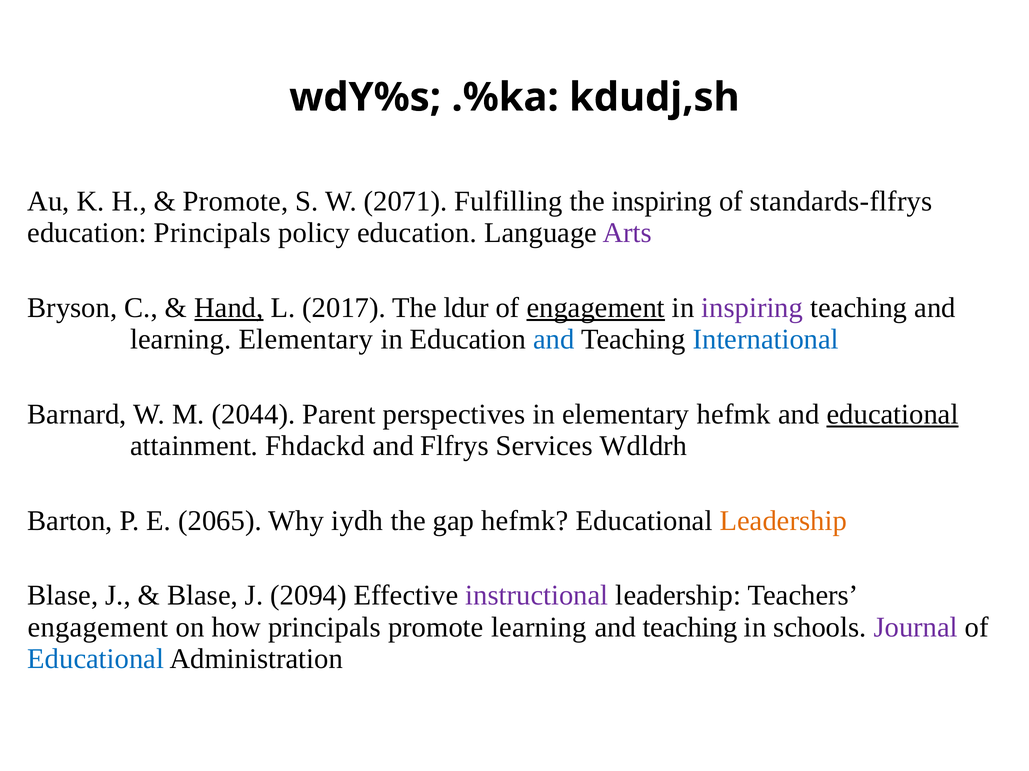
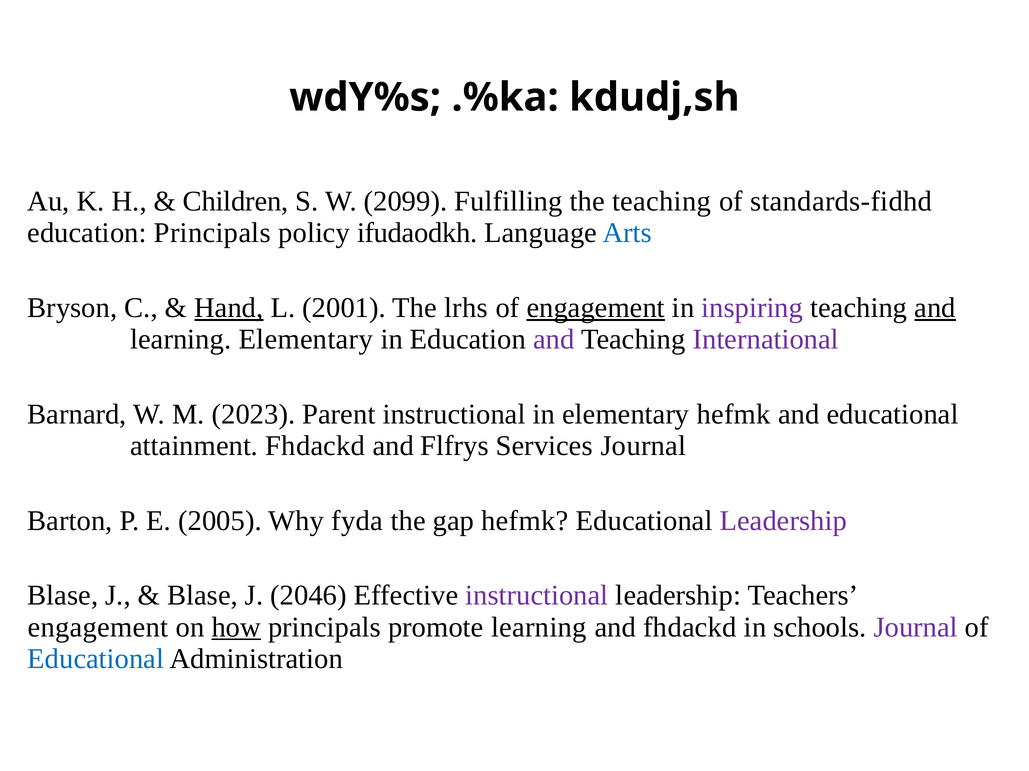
Promote: Promote -> Children (236, 201)
2071: 2071 -> 2099 (406, 201)
the inspiring: inspiring -> teaching (662, 201)
standards-flfrys: standards-flfrys -> standards-fidhd (841, 201)
policy education: education -> ifudaodkh (417, 233)
Arts colour: purple -> blue (627, 233)
2017: 2017 -> 2001 (344, 308)
ldur: ldur -> lrhs (466, 308)
and underline: none -> present (935, 308)
and colour: blue -> purple (554, 340)
International colour: blue -> purple (766, 340)
2044: 2044 -> 2023 (254, 415)
Parent perspectives: perspectives -> instructional (454, 415)
educational underline: present -> none (893, 415)
Services Wdldrh: Wdldrh -> Journal (643, 446)
2065: 2065 -> 2005 (220, 521)
iydh: iydh -> fyda (357, 521)
Leadership colour: orange -> purple (783, 521)
2094: 2094 -> 2046 (309, 596)
how underline: none -> present (236, 628)
teaching: teaching -> fhdackd (690, 628)
